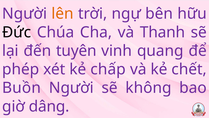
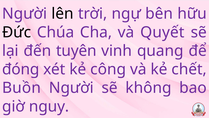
lên colour: orange -> black (63, 14)
Thanh: Thanh -> Quyết (162, 32)
phép: phép -> đóng (21, 69)
chấp: chấp -> công (108, 69)
dâng: dâng -> nguy (49, 106)
